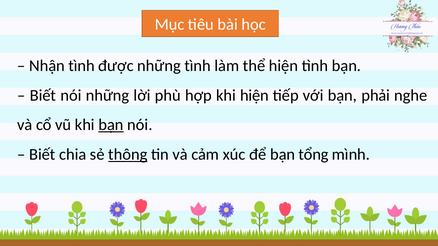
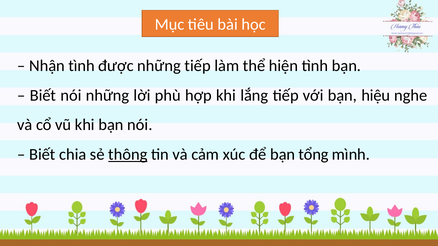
những tình: tình -> tiếp (198, 66)
khi hiện: hiện -> lắng (254, 95)
phải: phải -> hiệu (376, 95)
bạn underline: present -> none (111, 125)
